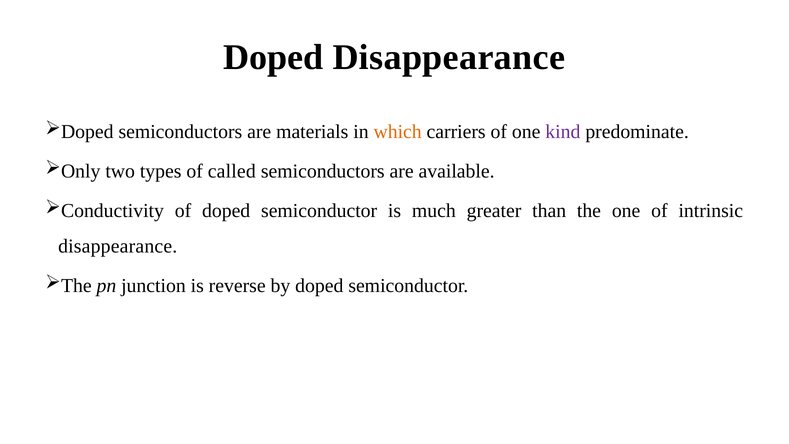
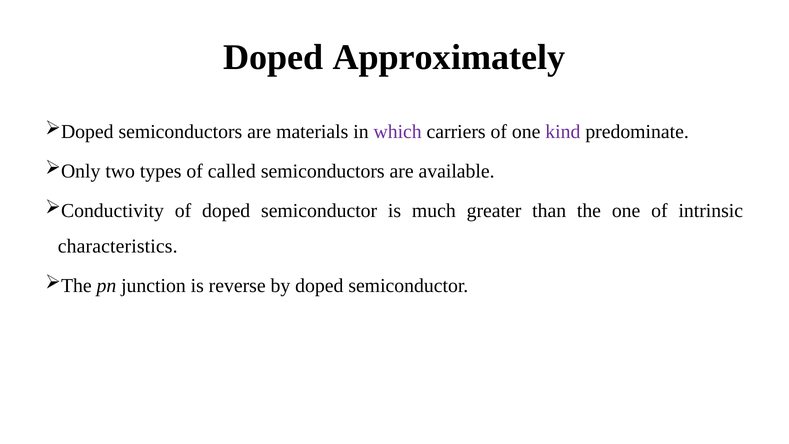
Doped Disappearance: Disappearance -> Approximately (449, 57)
which colour: orange -> purple (398, 132)
disappearance: disappearance -> characteristics (118, 246)
